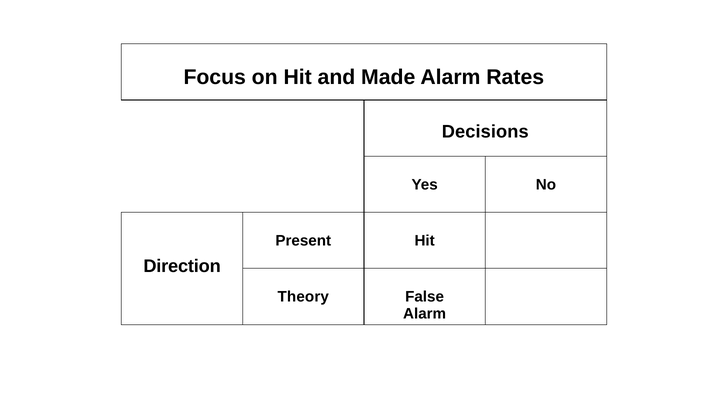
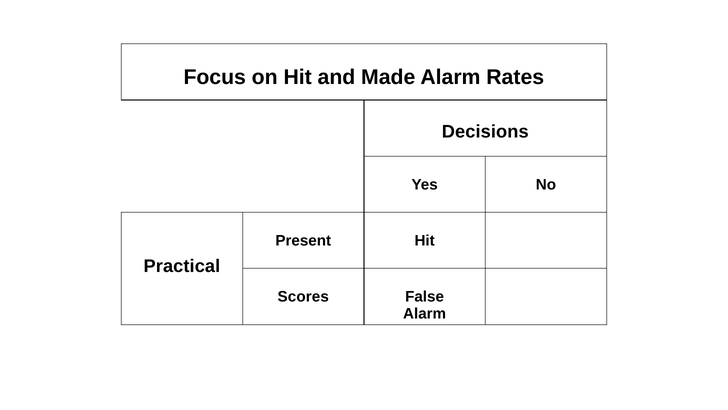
Direction: Direction -> Practical (182, 266)
Theory: Theory -> Scores (303, 296)
